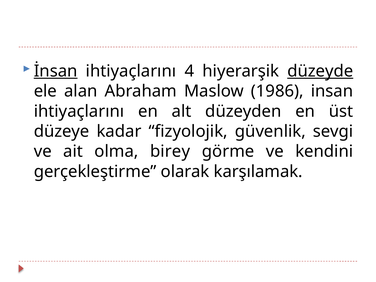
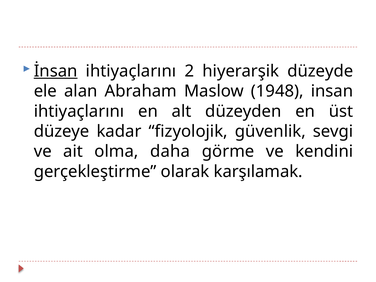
4: 4 -> 2 (189, 71)
düzeyde underline: present -> none (320, 71)
1986: 1986 -> 1948 (277, 91)
birey: birey -> daha (170, 151)
